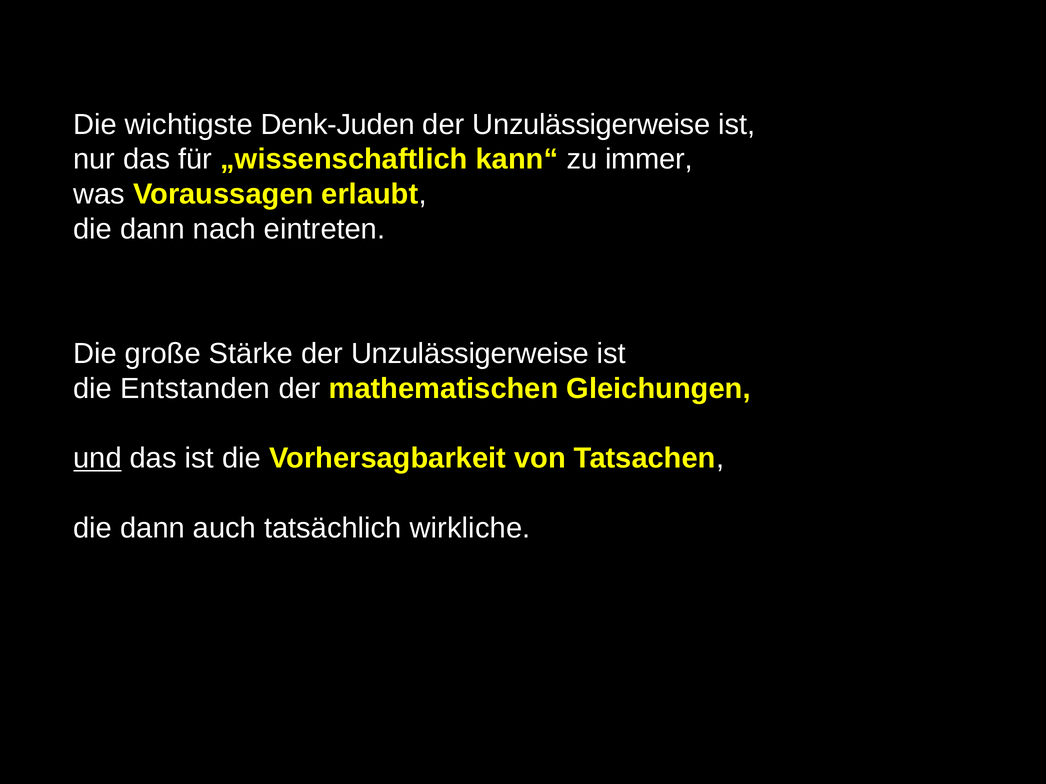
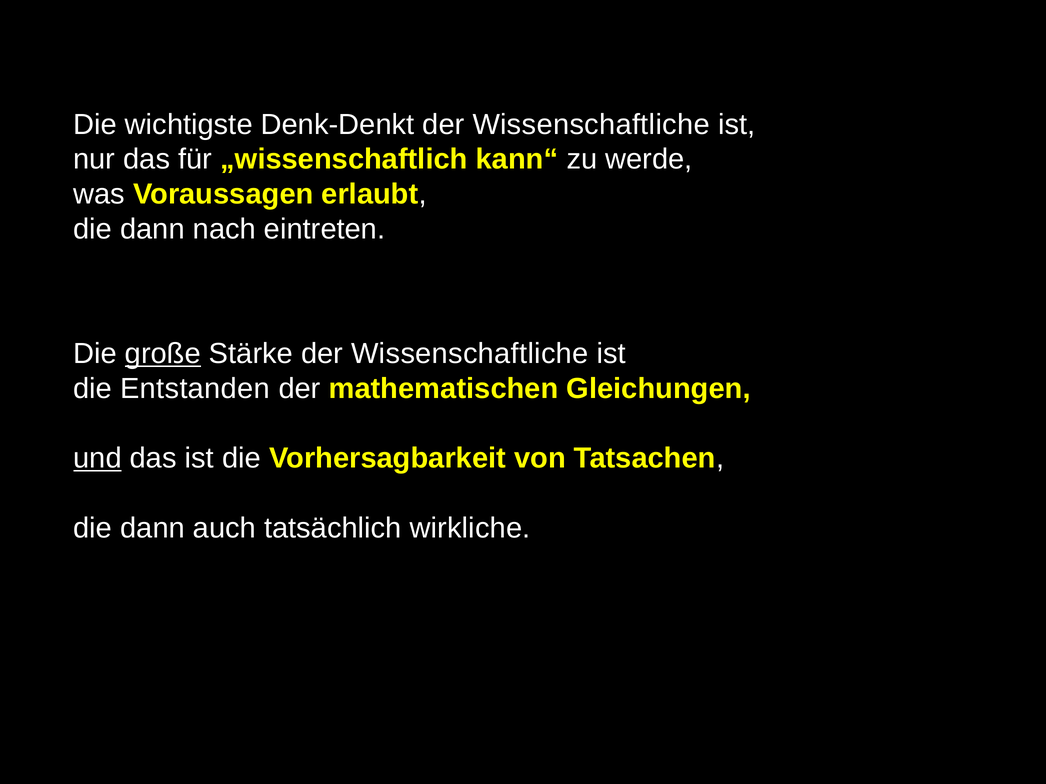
Denk-Juden: Denk-Juden -> Denk-Denkt (338, 125)
Unzulässigerweise: Unzulässigerweise -> Wissenschaftliche (591, 125)
immer: immer -> werde (649, 159)
große underline: none -> present (163, 354)
Stärke der Unzulässigerweise: Unzulässigerweise -> Wissenschaftliche (470, 354)
